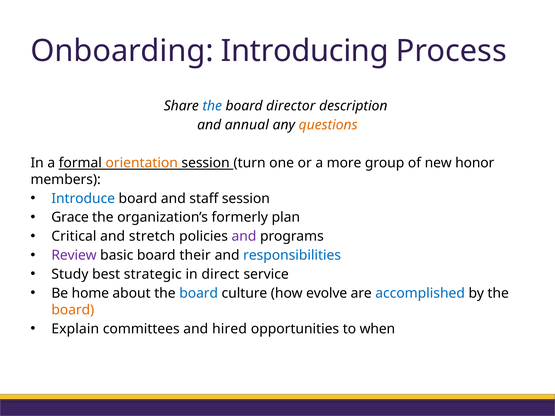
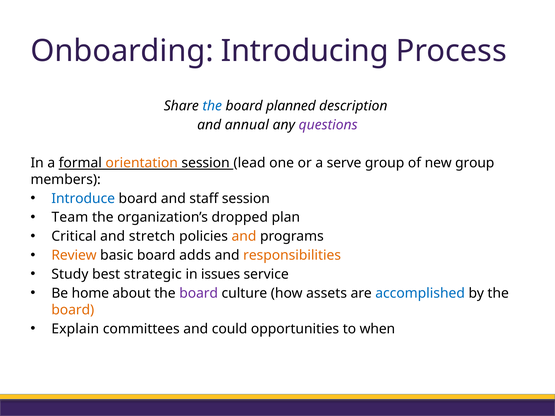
director: director -> planned (291, 106)
questions colour: orange -> purple (328, 125)
turn: turn -> lead (250, 163)
more: more -> serve (344, 163)
new honor: honor -> group (475, 163)
Grace: Grace -> Team (70, 218)
formerly: formerly -> dropped (240, 218)
and colour: purple -> orange (244, 237)
Review colour: purple -> orange (74, 255)
their: their -> adds (195, 255)
responsibilities colour: blue -> orange (292, 255)
direct: direct -> issues (221, 274)
board colour: blue -> purple (199, 293)
evolve: evolve -> assets (327, 293)
hired: hired -> could (230, 329)
